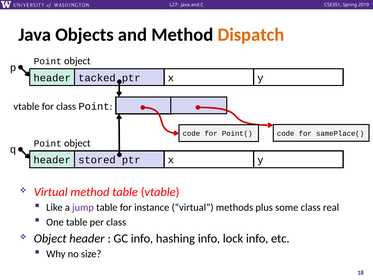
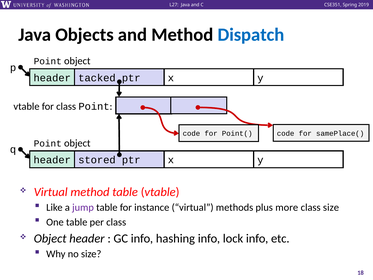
Dispatch colour: orange -> blue (251, 35)
some: some -> more (287, 207)
class real: real -> size (331, 207)
